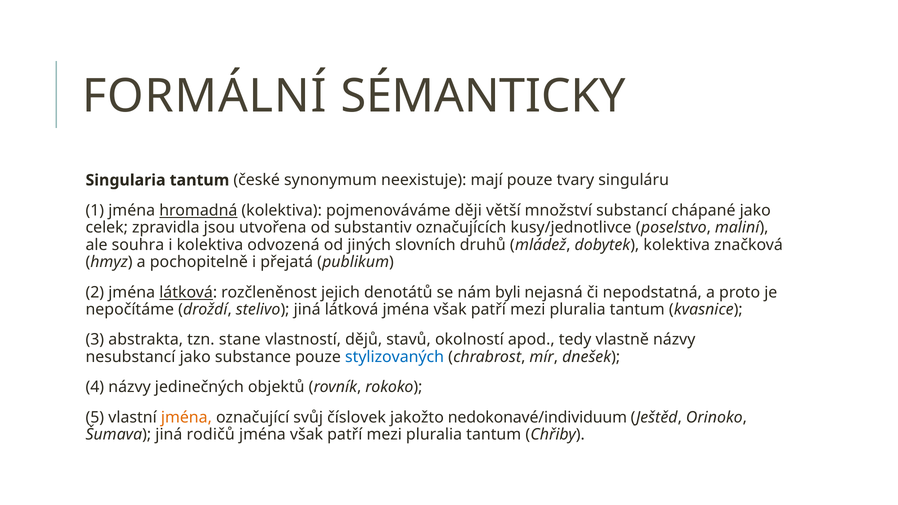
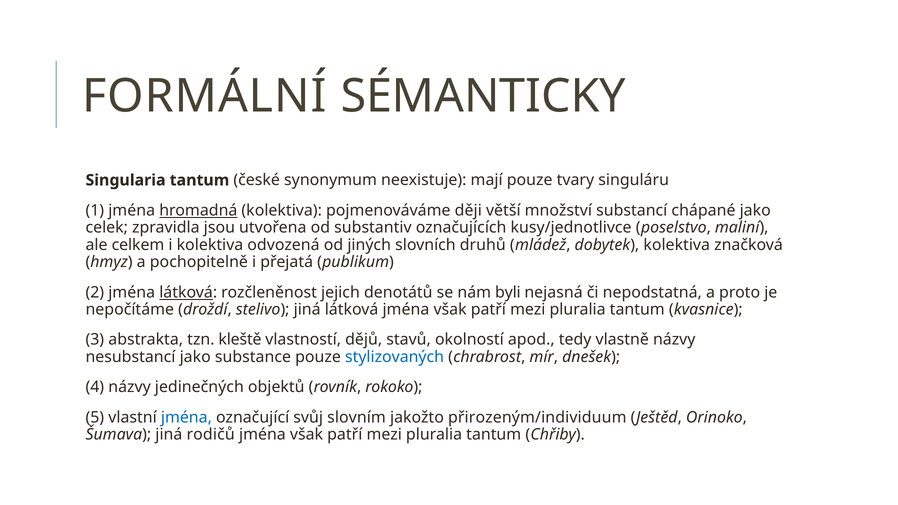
souhra: souhra -> celkem (138, 245)
stane: stane -> kleště (240, 340)
jména colour: orange -> blue (186, 418)
číslovek: číslovek -> slovním (357, 418)
nedokonavé/individuum: nedokonavé/individuum -> přirozeným/individuum (537, 418)
